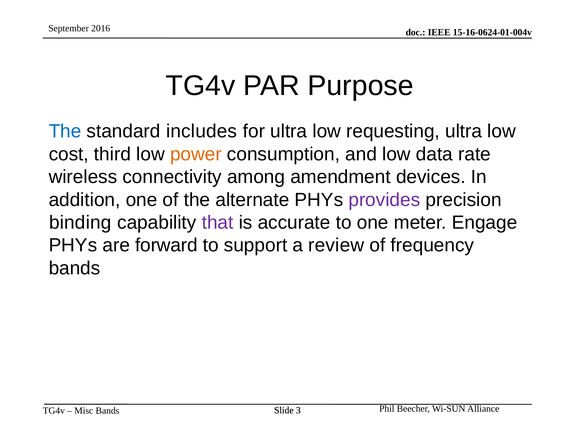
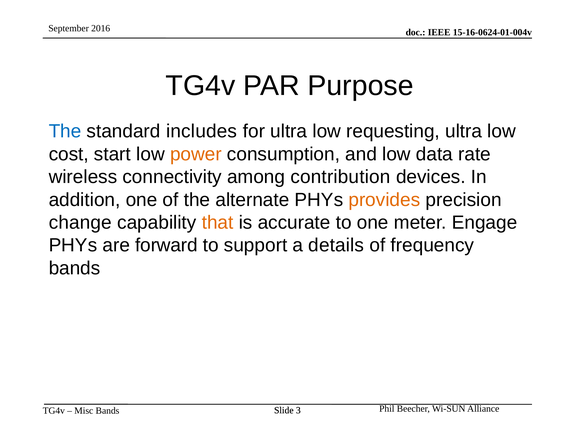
third: third -> start (112, 154)
amendment: amendment -> contribution (340, 177)
provides colour: purple -> orange (384, 199)
binding: binding -> change (80, 222)
that colour: purple -> orange (218, 222)
review: review -> details (336, 245)
